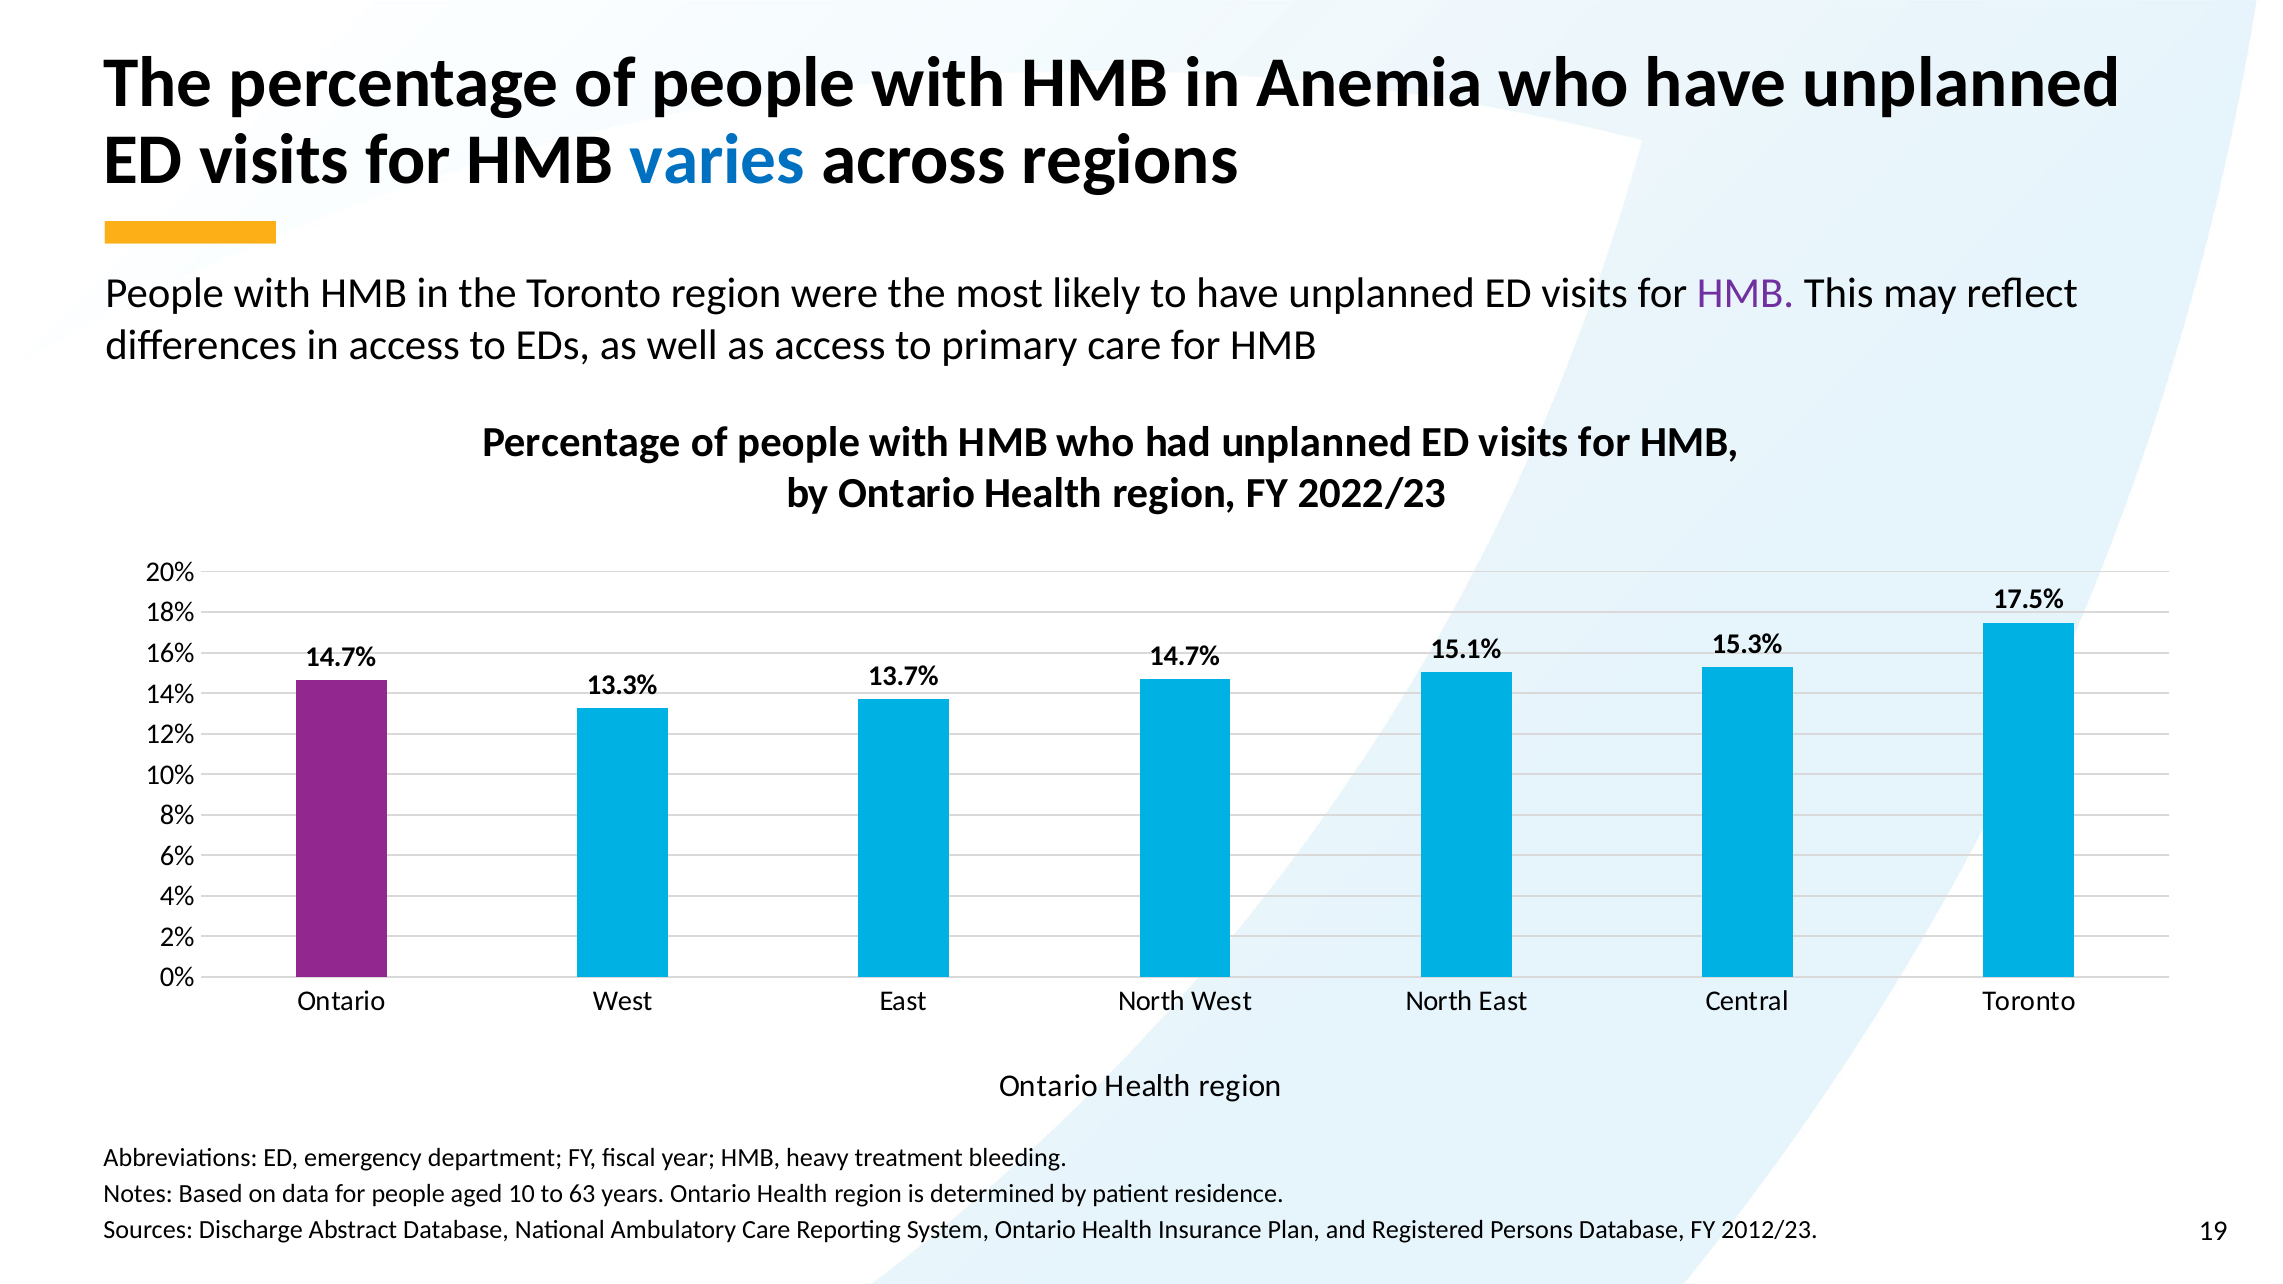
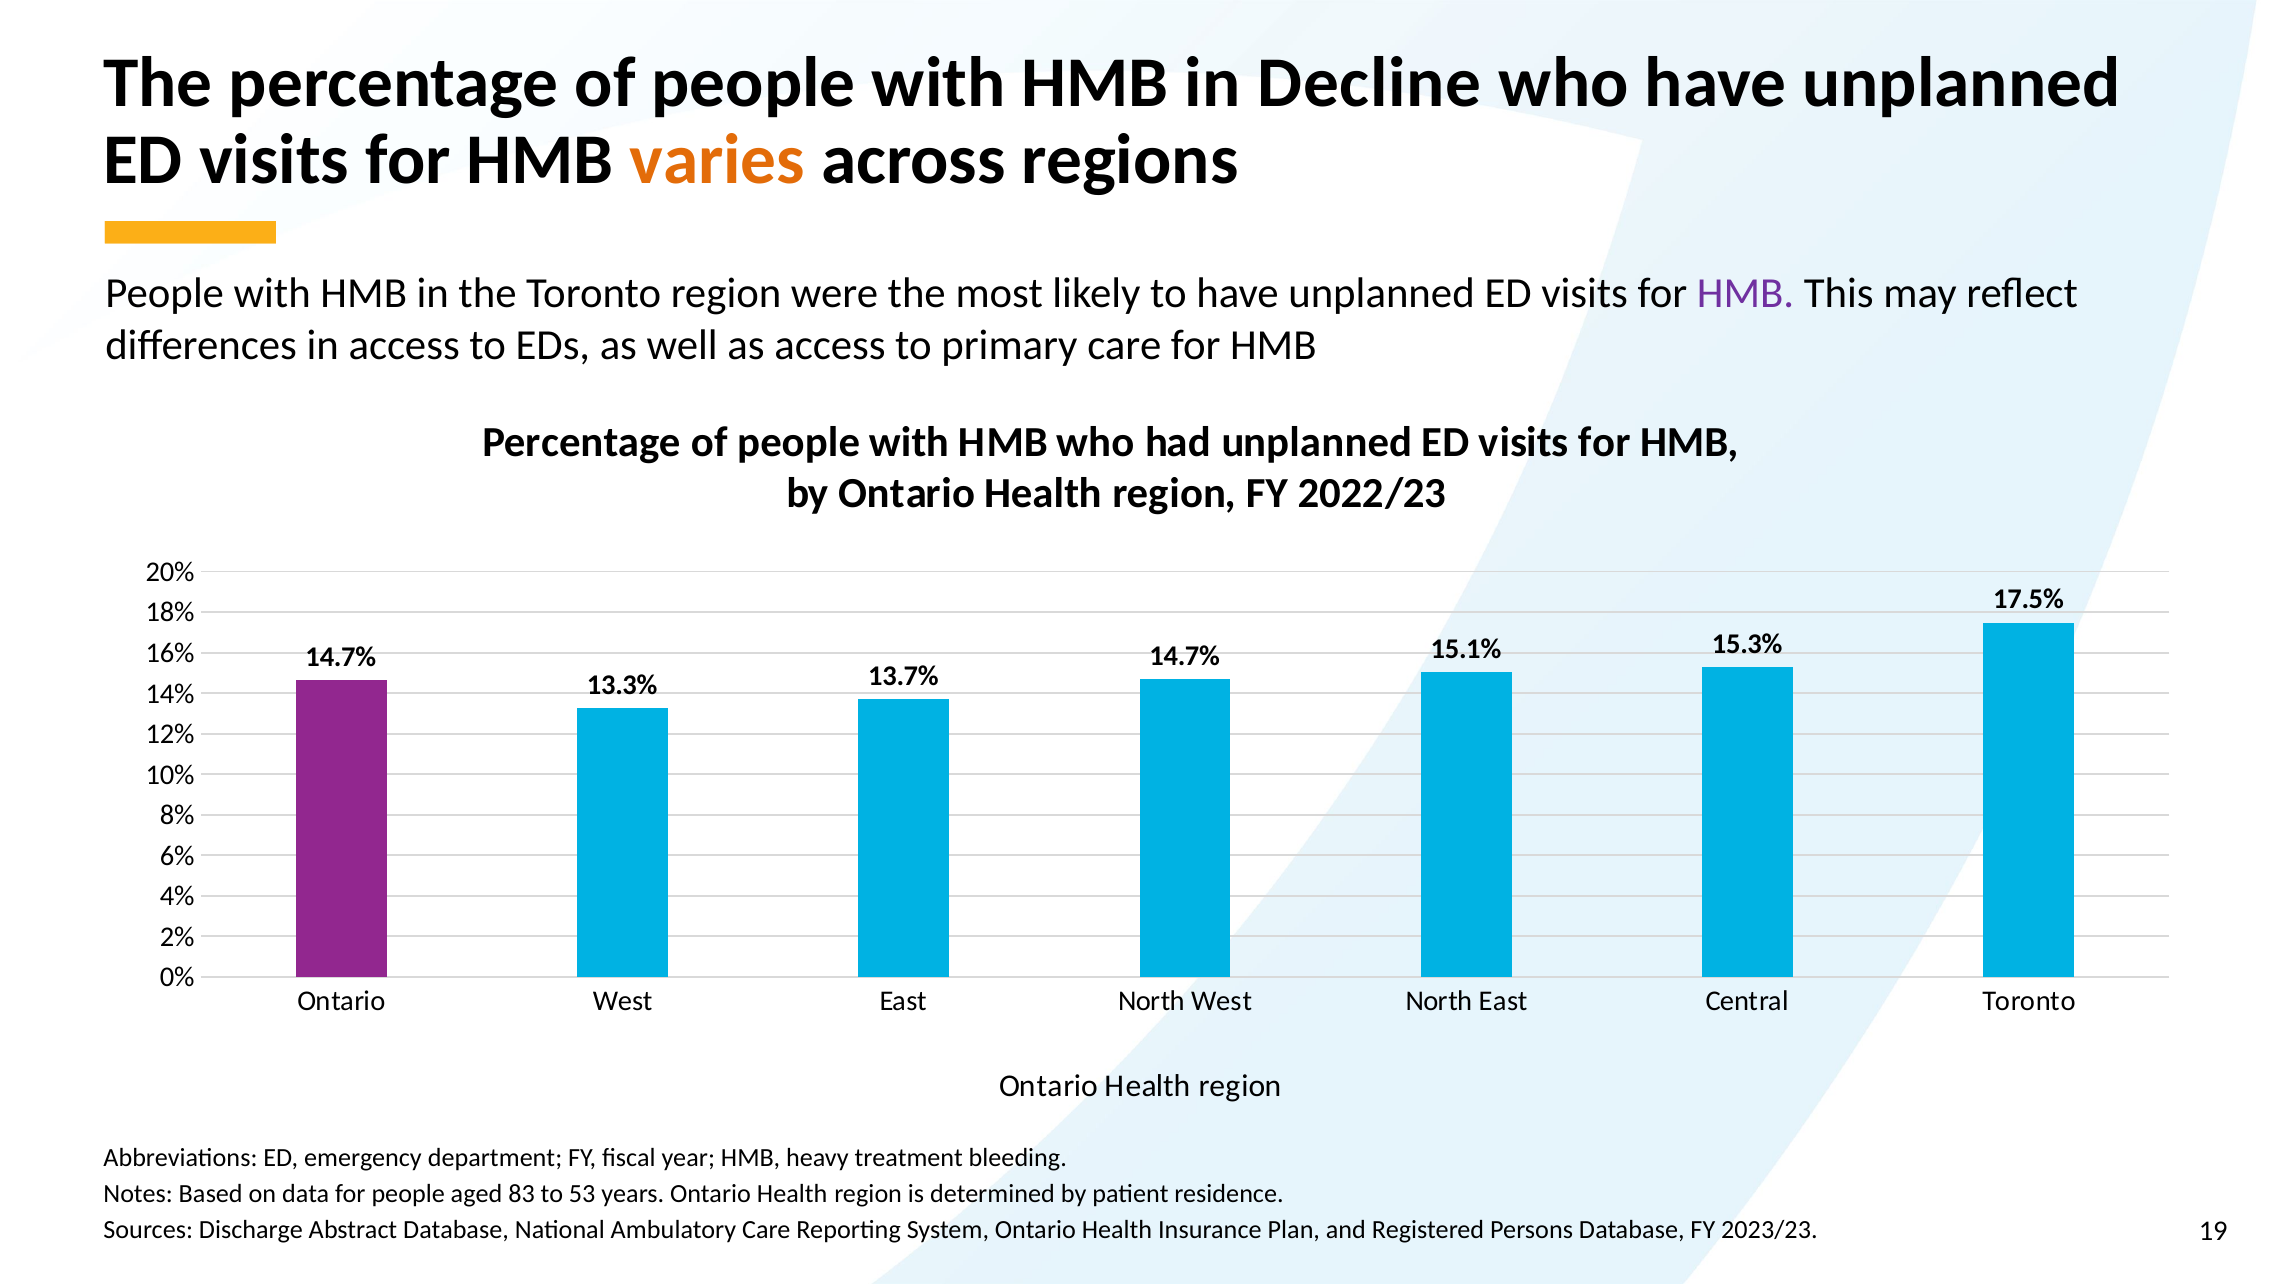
Anemia: Anemia -> Decline (1370, 83)
varies colour: blue -> orange (717, 160)
10: 10 -> 83 (522, 1194)
63: 63 -> 53 (582, 1194)
2012/23: 2012/23 -> 2023/23 (1769, 1230)
